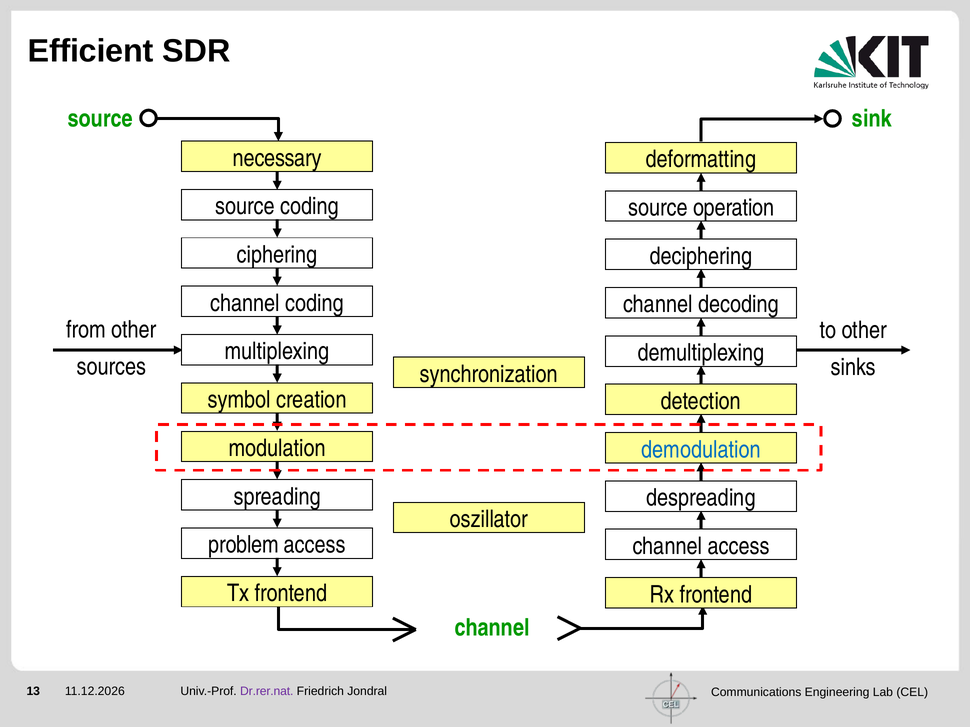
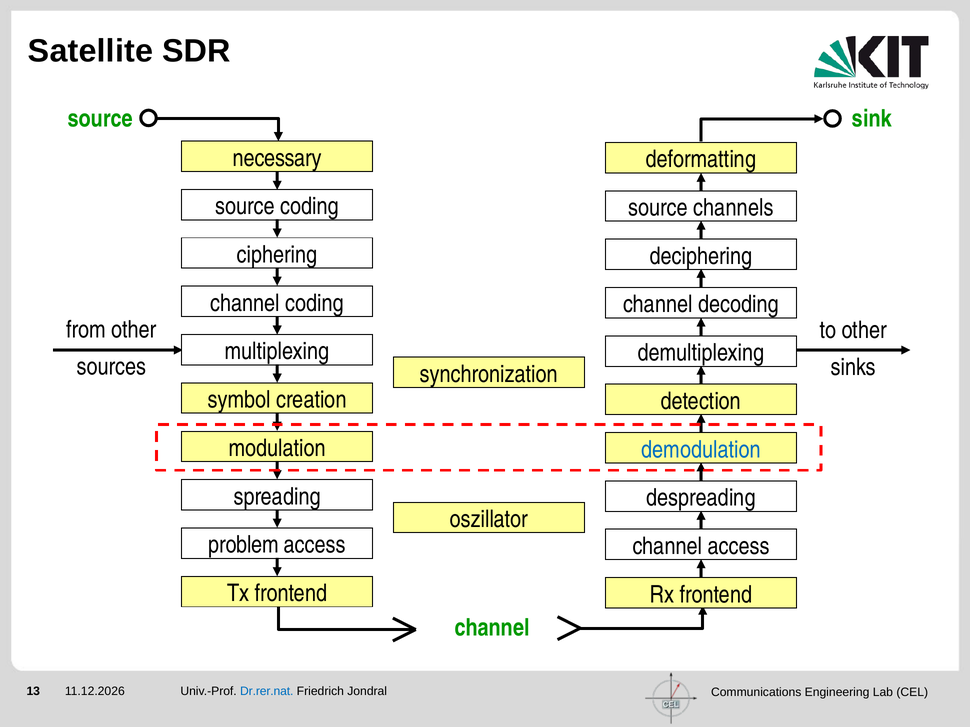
Efficient: Efficient -> Satellite (90, 51)
operation: operation -> channels (733, 208)
Dr.rer.nat colour: purple -> blue (267, 692)
